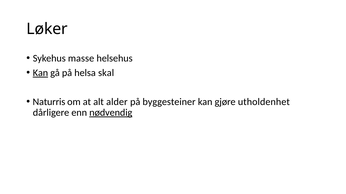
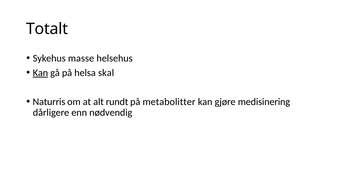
Løker: Løker -> Totalt (47, 29)
alder: alder -> rundt (117, 102)
byggesteiner: byggesteiner -> metabolitter (169, 102)
utholdenhet: utholdenhet -> medisinering (264, 102)
nødvendig underline: present -> none (111, 113)
